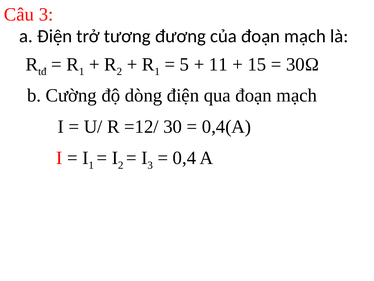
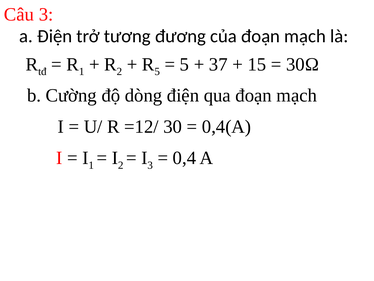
1: 1 -> 5 (157, 71)
11: 11 -> 37 (218, 64)
